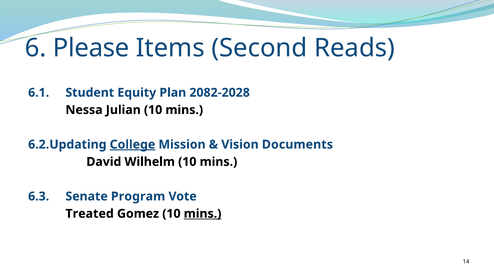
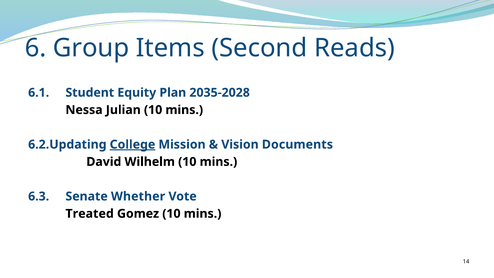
Please: Please -> Group (91, 48)
2082-2028: 2082-2028 -> 2035-2028 (220, 93)
Program: Program -> Whether (138, 196)
mins underline: present -> none (203, 214)
